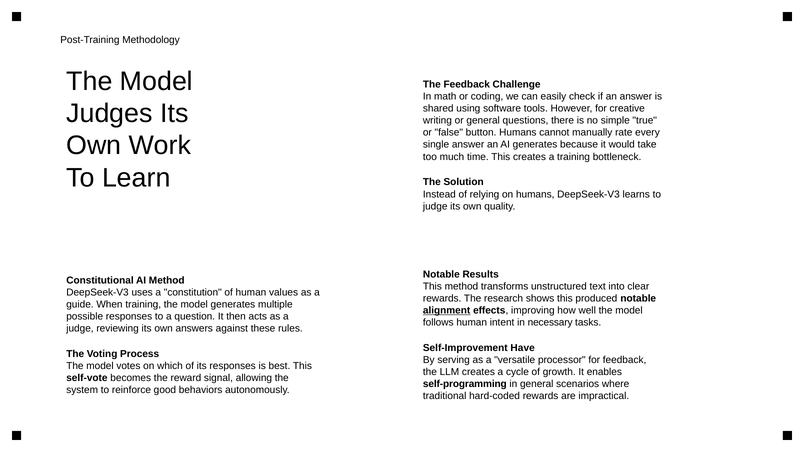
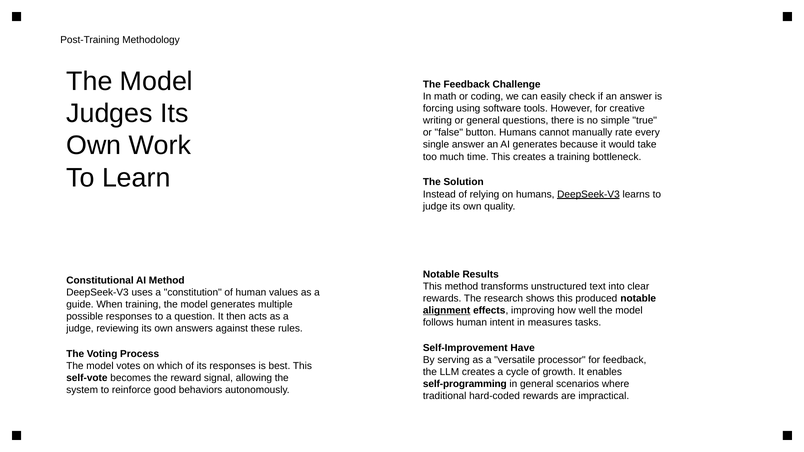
shared: shared -> forcing (438, 109)
DeepSeek-V3 underline: none -> present (588, 194)
necessary: necessary -> measures (550, 323)
